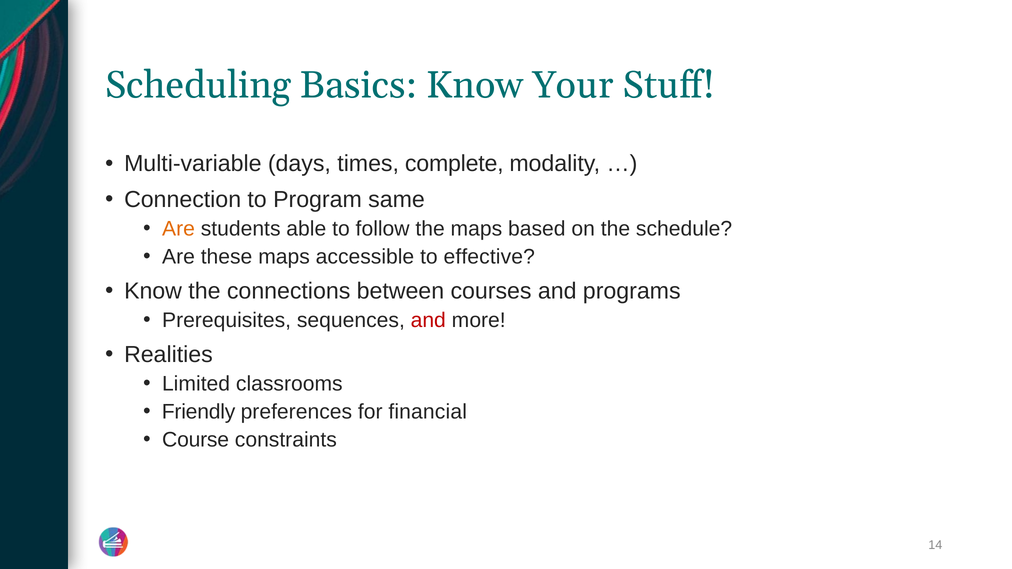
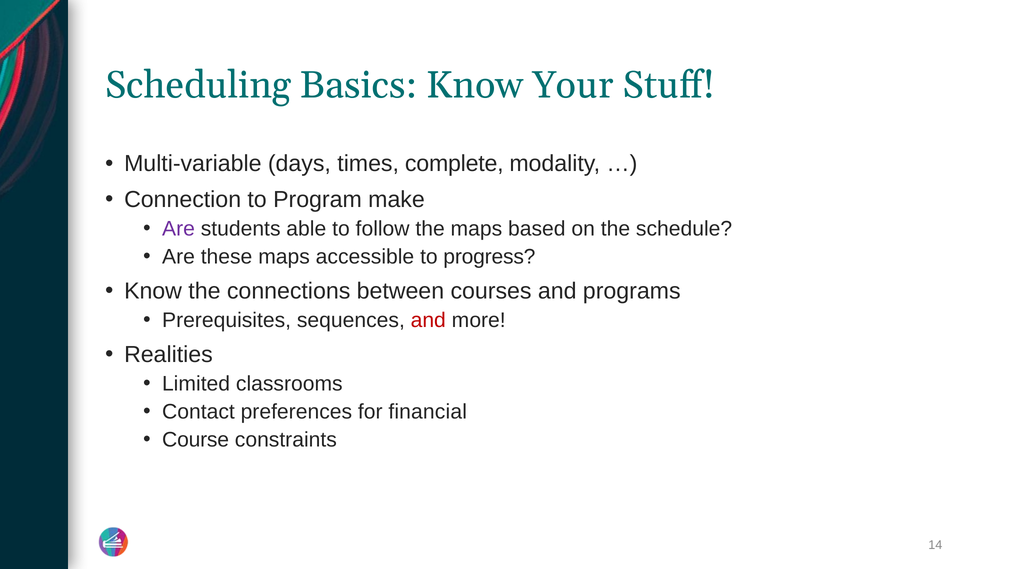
same: same -> make (397, 199)
Are colour: orange -> purple (179, 229)
effective: effective -> progress (489, 257)
Friendly: Friendly -> Contact (198, 412)
